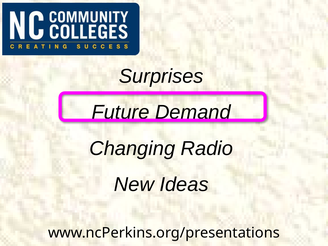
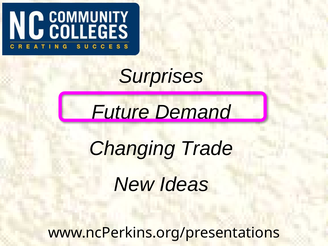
Radio: Radio -> Trade (207, 148)
